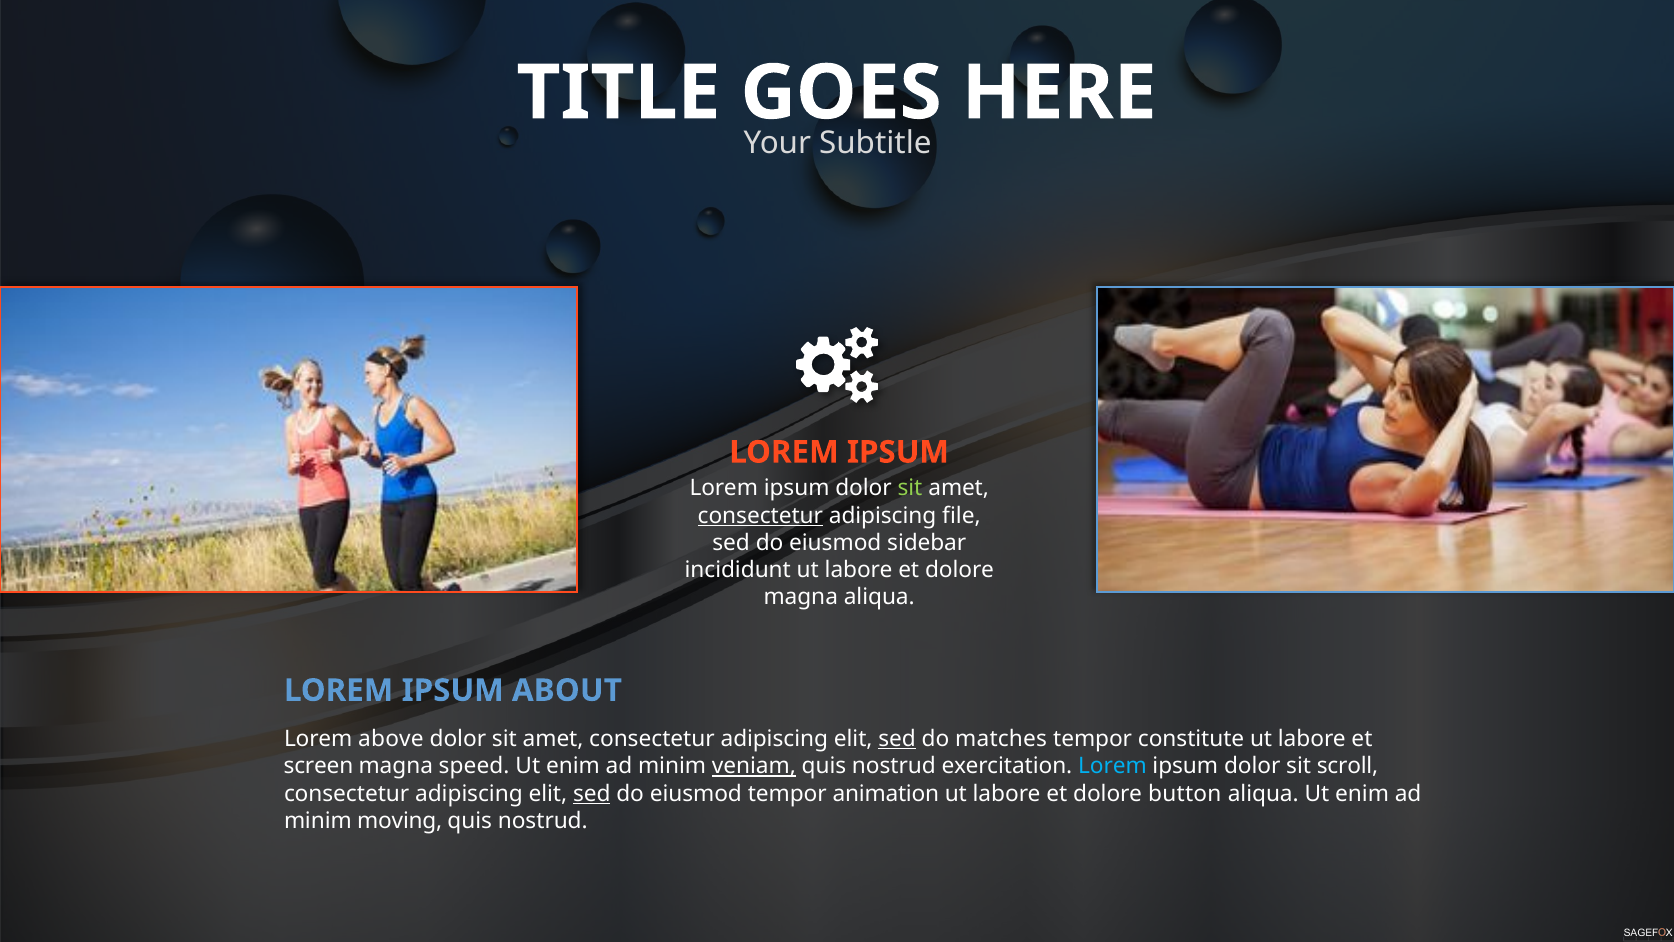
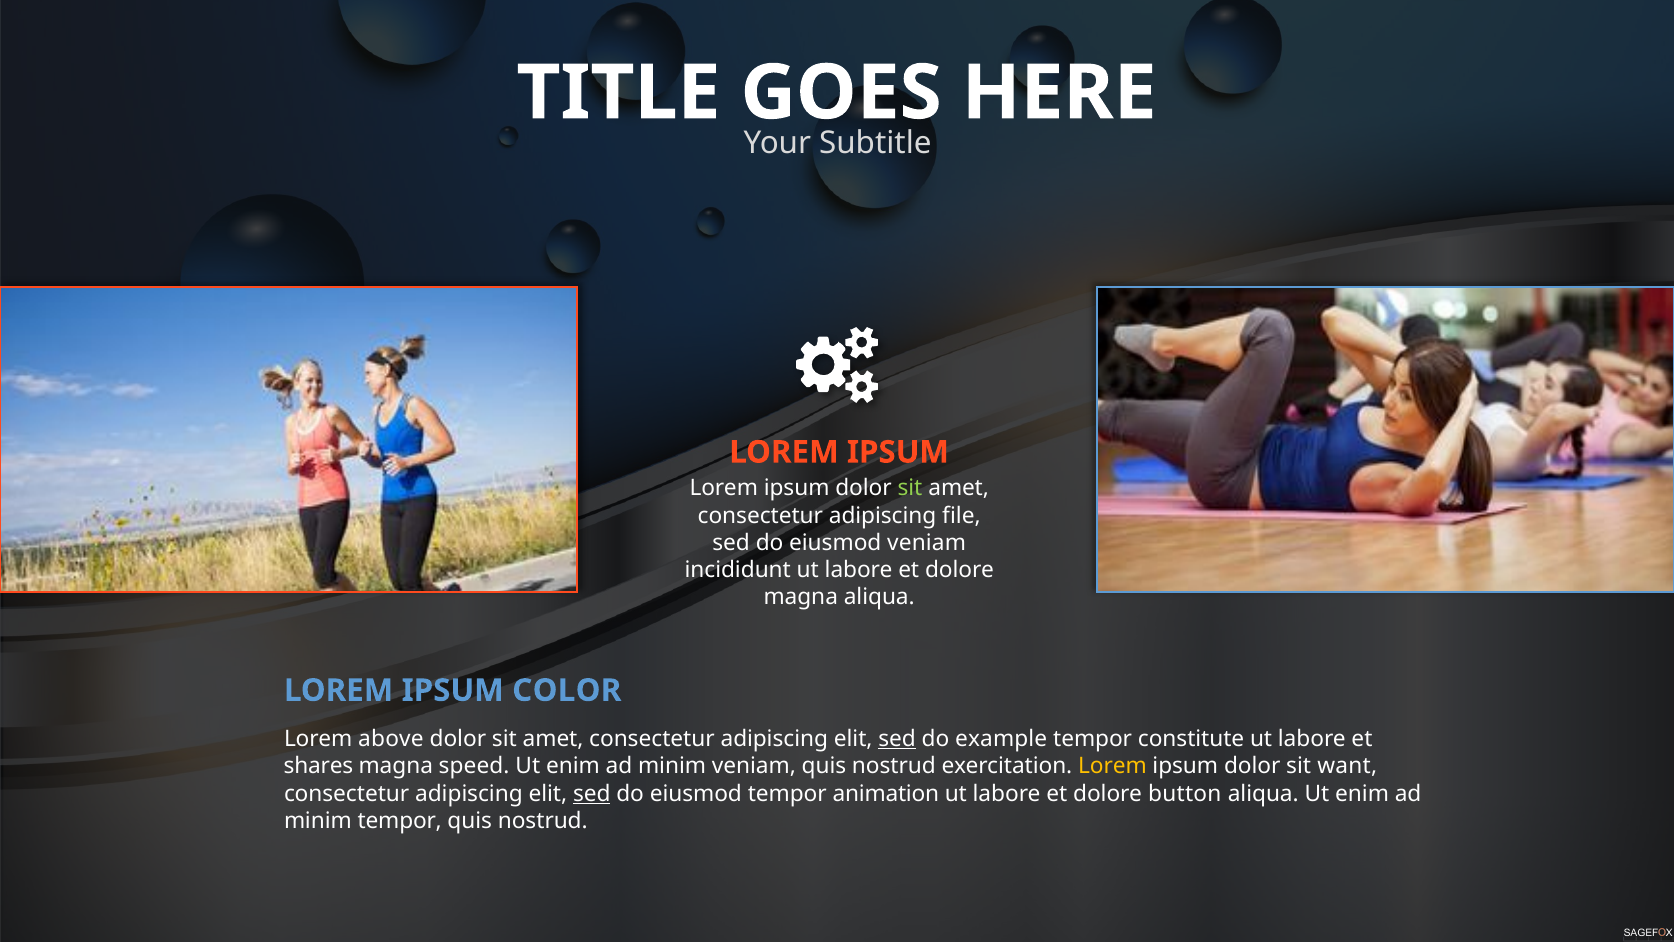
consectetur underline: present -> none (760, 515)
eiusmod sidebar: sidebar -> veniam (927, 543)
ABOUT: ABOUT -> COLOR (567, 690)
matches: matches -> example (1001, 739)
screen: screen -> shares (318, 766)
veniam underline: present -> none (754, 766)
Lorem colour: light blue -> yellow (1112, 766)
scroll: scroll -> want (1347, 766)
minim moving: moving -> tempor (400, 820)
